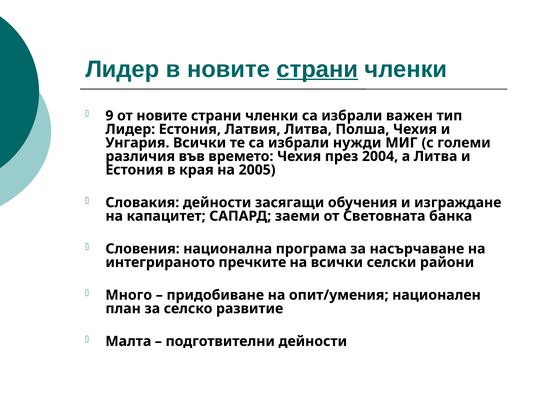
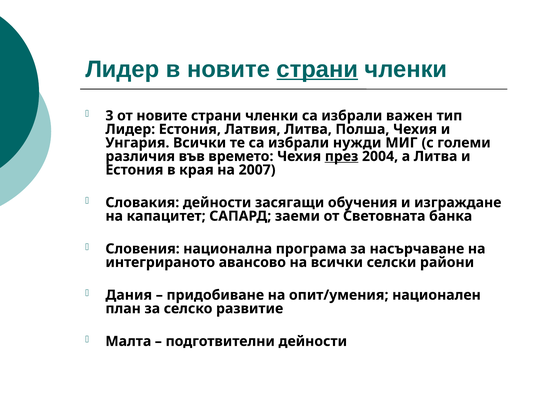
9: 9 -> 3 (109, 116)
през underline: none -> present (342, 156)
2005: 2005 -> 2007 (257, 170)
пречките: пречките -> авансово (252, 262)
Много: Много -> Дания (129, 295)
